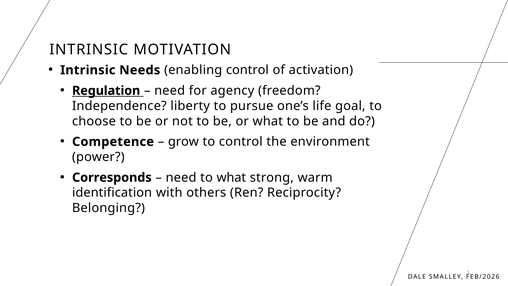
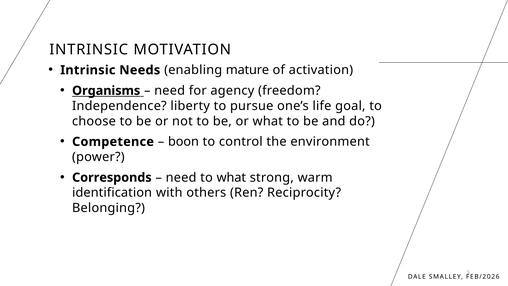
enabling control: control -> mature (247, 70)
Regulation: Regulation -> Organisms (106, 91)
grow: grow -> boon (183, 142)
